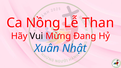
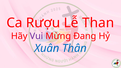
Nồng: Nồng -> Rượu (43, 23)
Vui colour: black -> purple (36, 36)
Nhật: Nhật -> Thân (74, 48)
